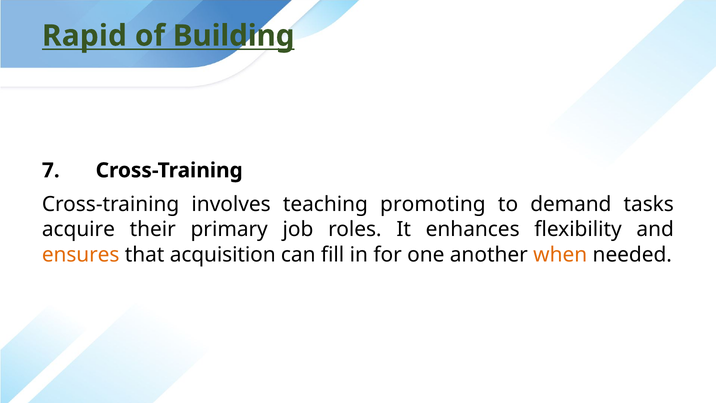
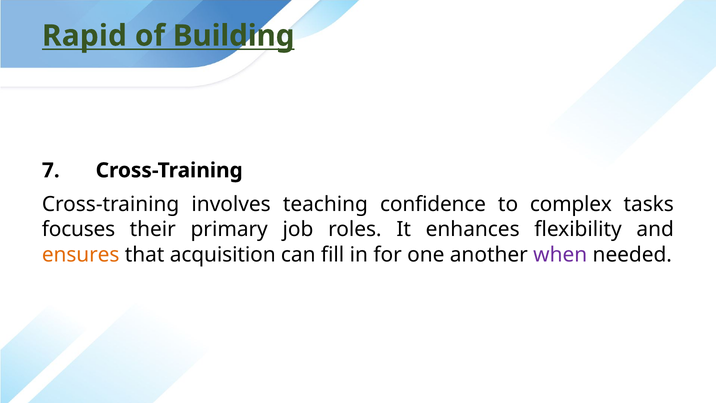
promoting: promoting -> confidence (433, 204)
demand: demand -> complex (571, 204)
acquire: acquire -> focuses (79, 229)
when colour: orange -> purple (560, 254)
